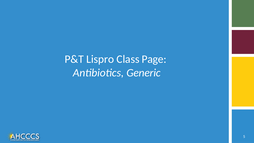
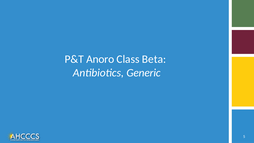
Lispro: Lispro -> Anoro (100, 59)
Page: Page -> Beta (154, 59)
